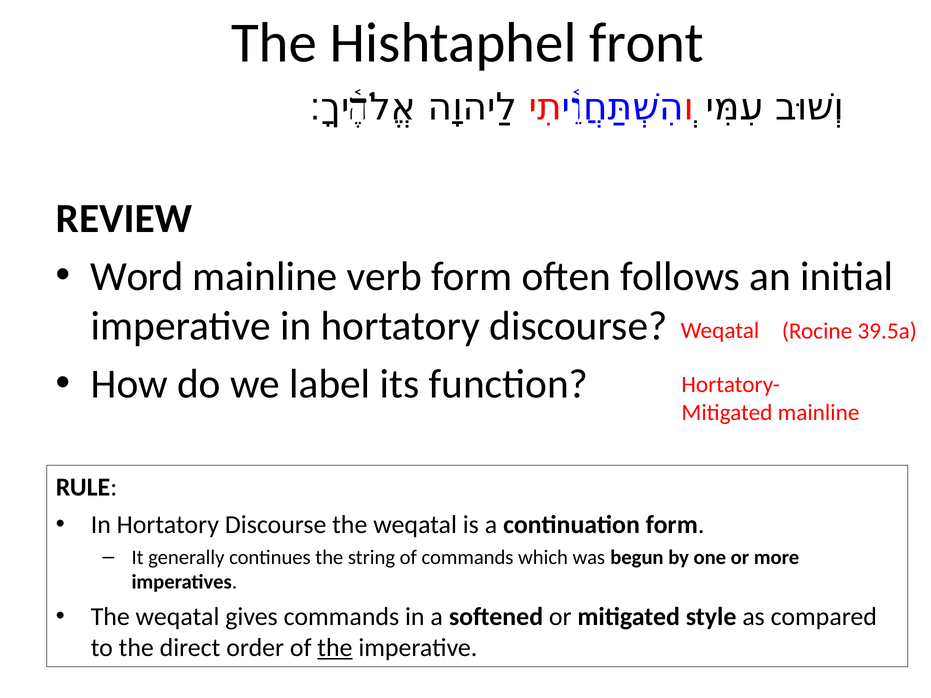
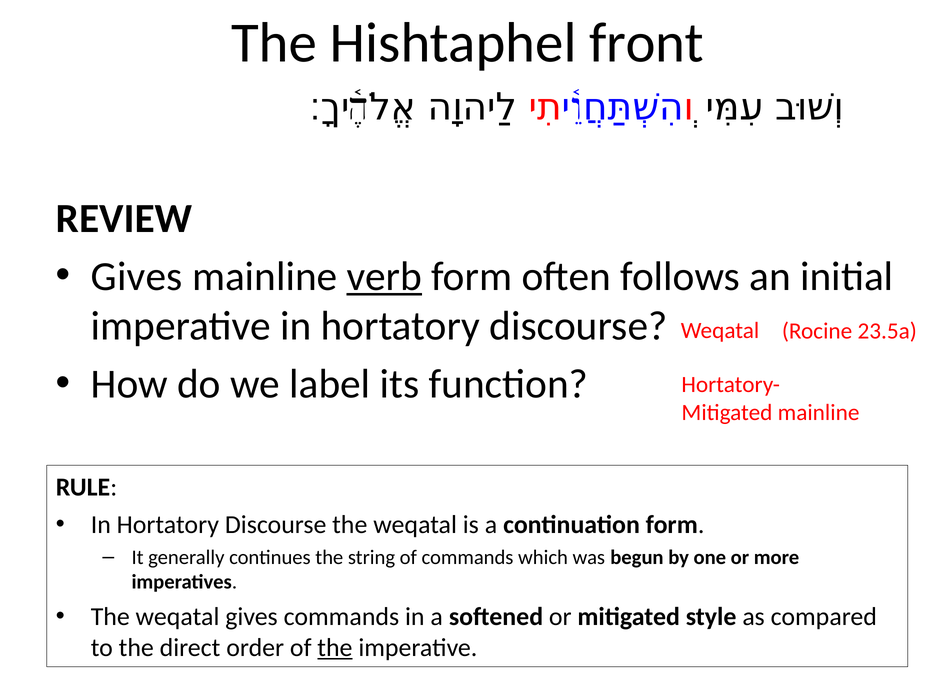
Word: Word -> Gives (137, 277)
verb underline: none -> present (384, 277)
39.5a: 39.5a -> 23.5a (887, 331)
